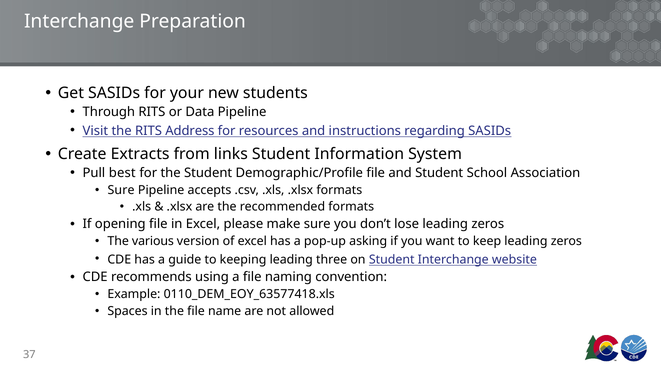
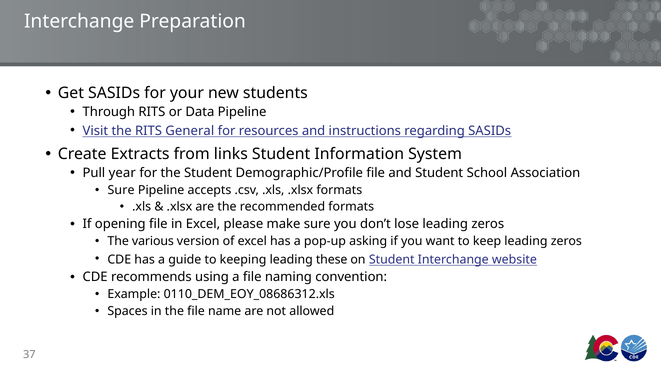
Address: Address -> General (190, 131)
best: best -> year (122, 173)
three: three -> these (332, 259)
0110_DEM_EOY_63577418.xls: 0110_DEM_EOY_63577418.xls -> 0110_DEM_EOY_08686312.xls (249, 294)
